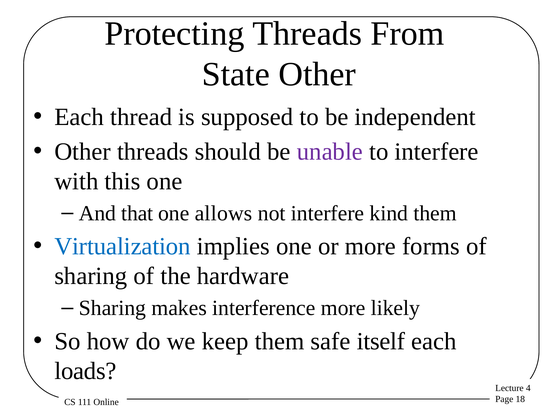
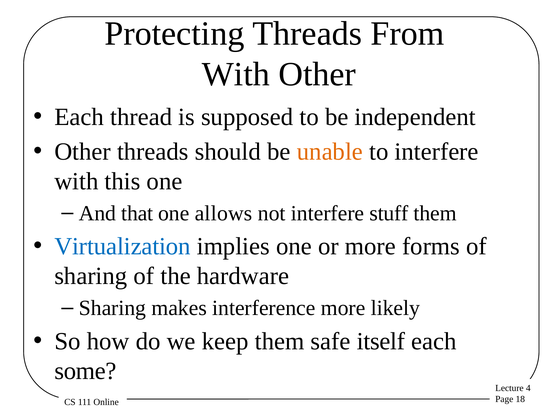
State: State -> With (236, 74)
unable colour: purple -> orange (330, 152)
kind: kind -> stuff (389, 214)
loads: loads -> some (85, 371)
